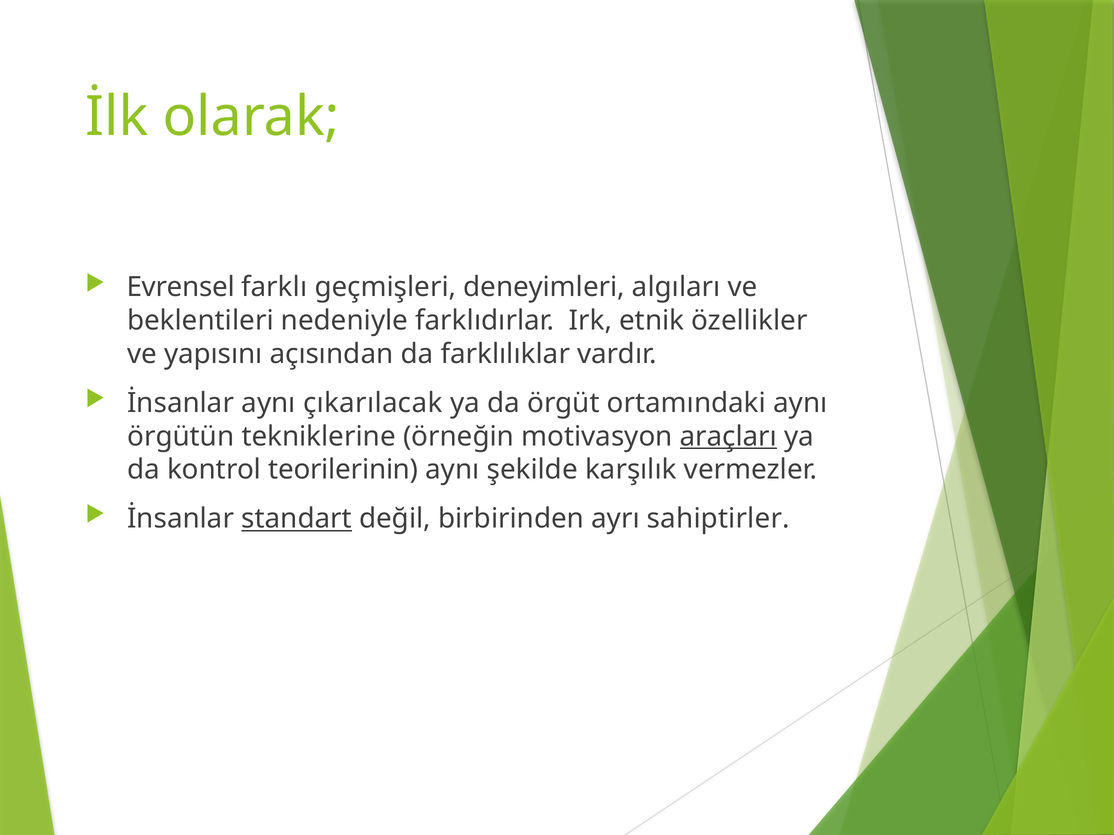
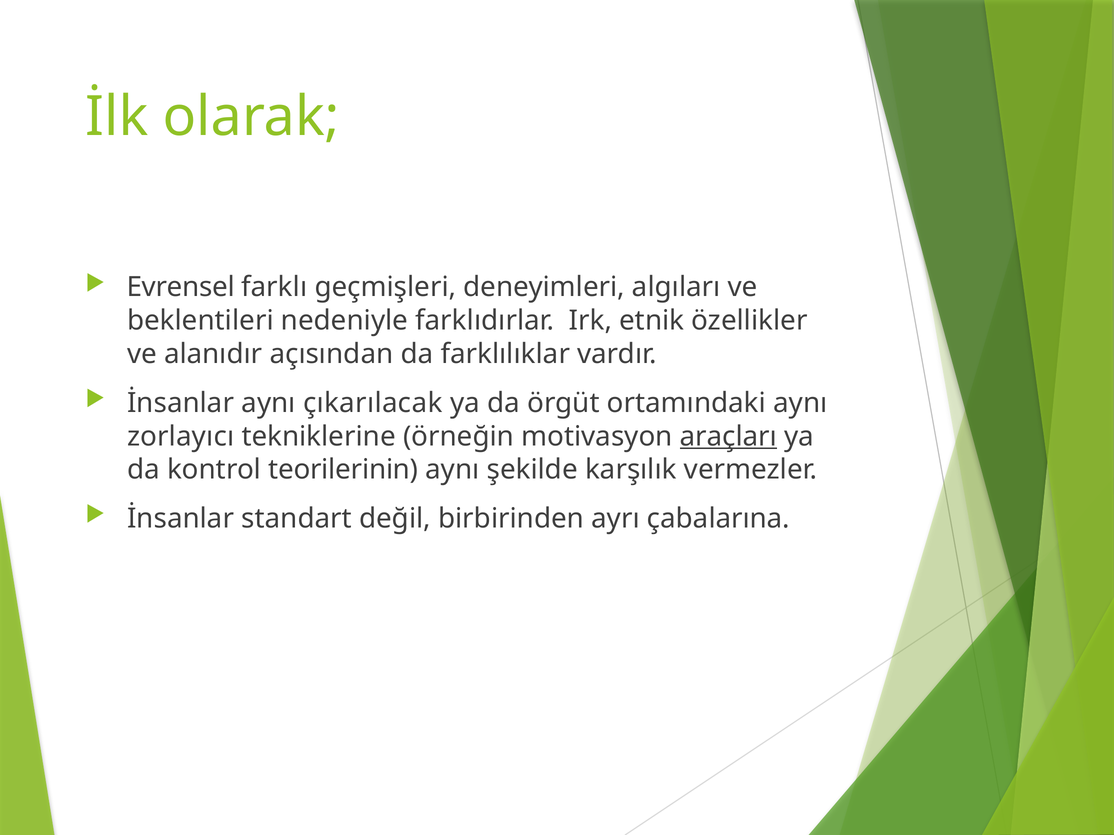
yapısını: yapısını -> alanıdır (213, 354)
örgütün: örgütün -> zorlayıcı (181, 437)
standart underline: present -> none (297, 519)
sahiptirler: sahiptirler -> çabalarına (718, 519)
